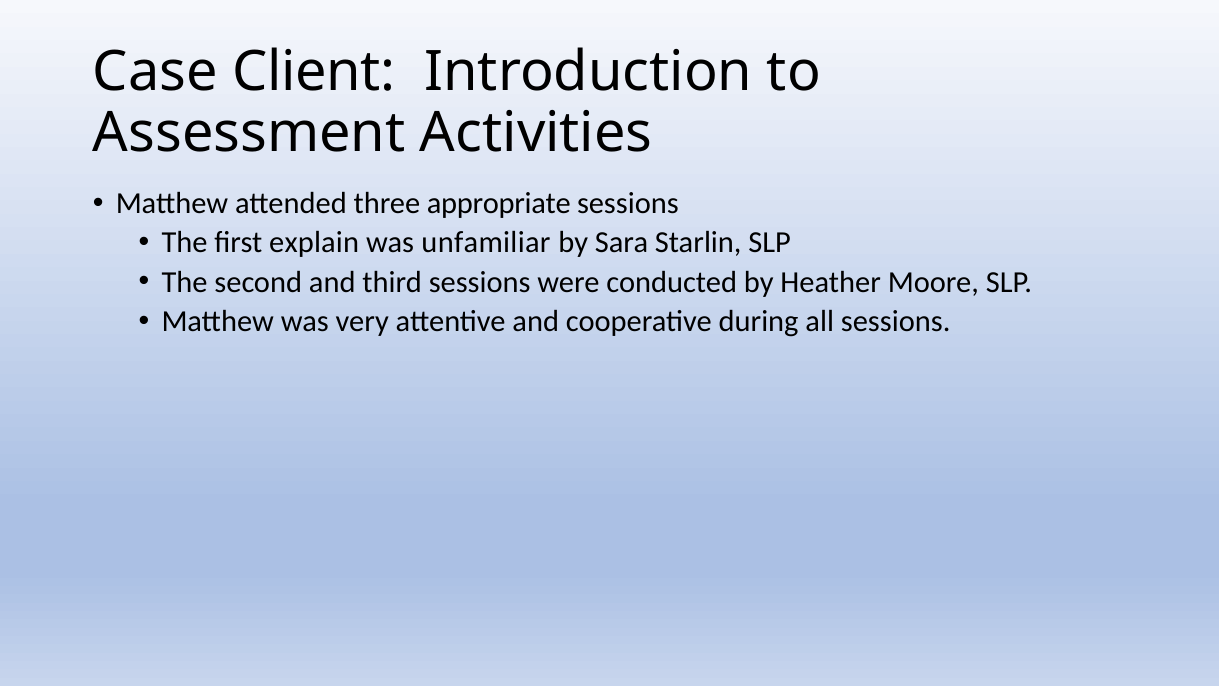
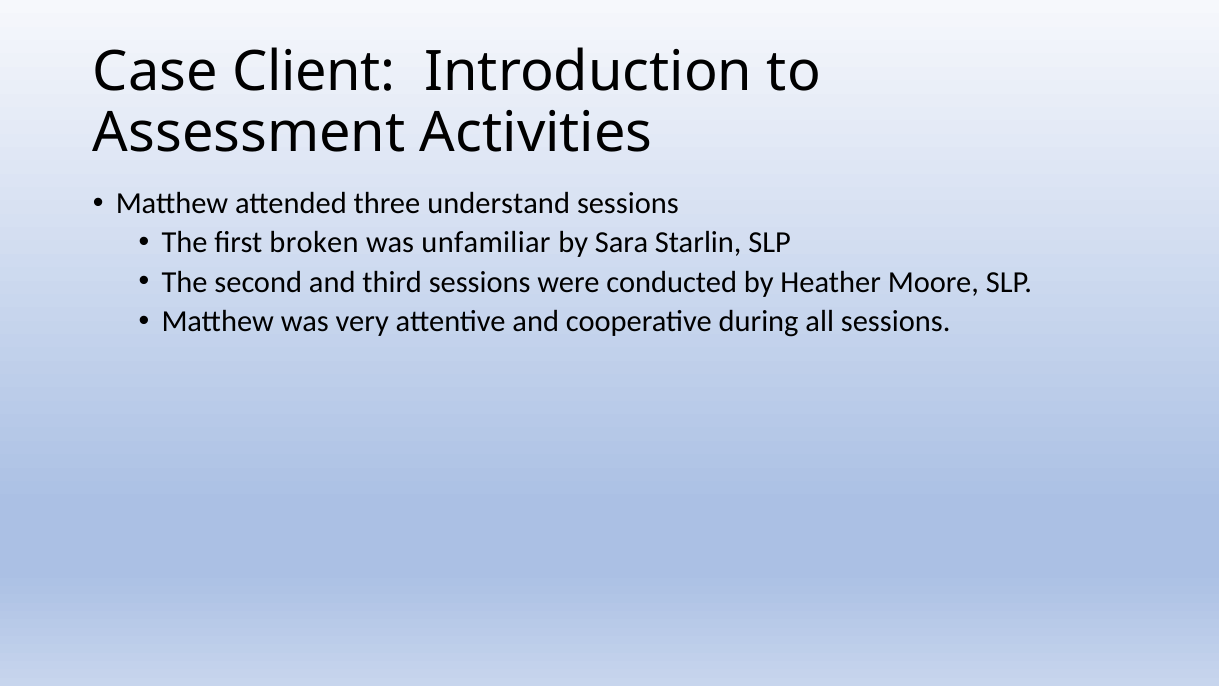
appropriate: appropriate -> understand (499, 203)
explain: explain -> broken (314, 243)
